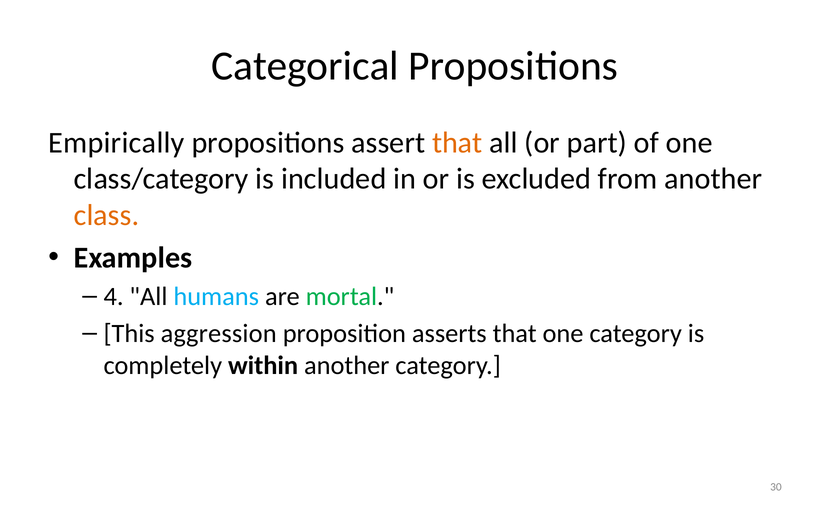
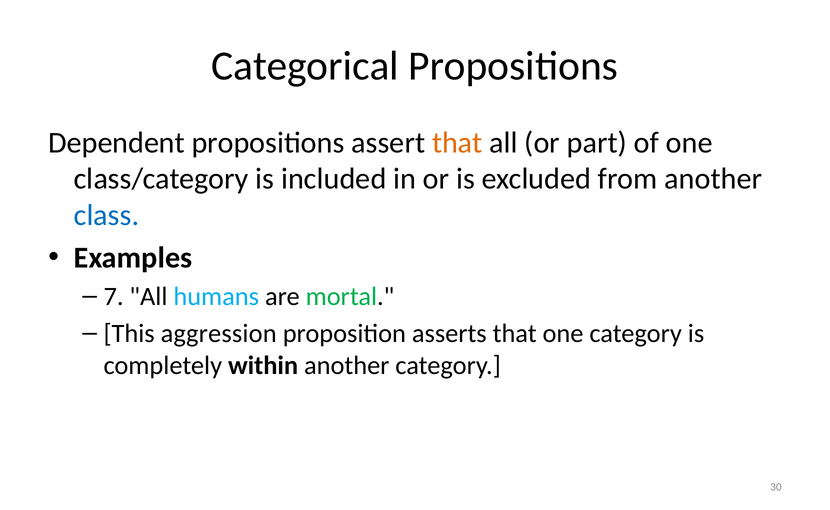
Empirically: Empirically -> Dependent (117, 143)
class colour: orange -> blue (107, 215)
4: 4 -> 7 (114, 297)
